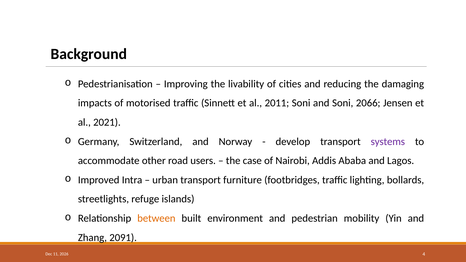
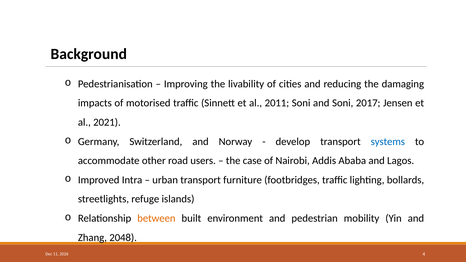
2066: 2066 -> 2017 (368, 103)
systems colour: purple -> blue (388, 142)
2091: 2091 -> 2048 (123, 238)
